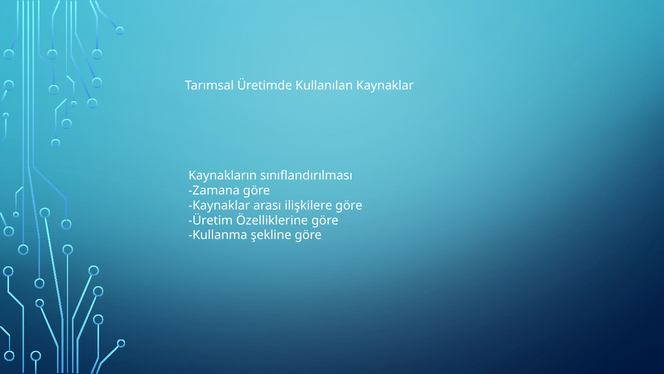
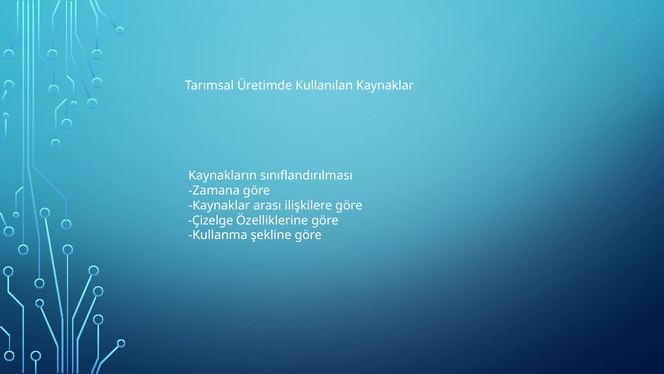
Üretim: Üretim -> Çizelge (211, 220)
